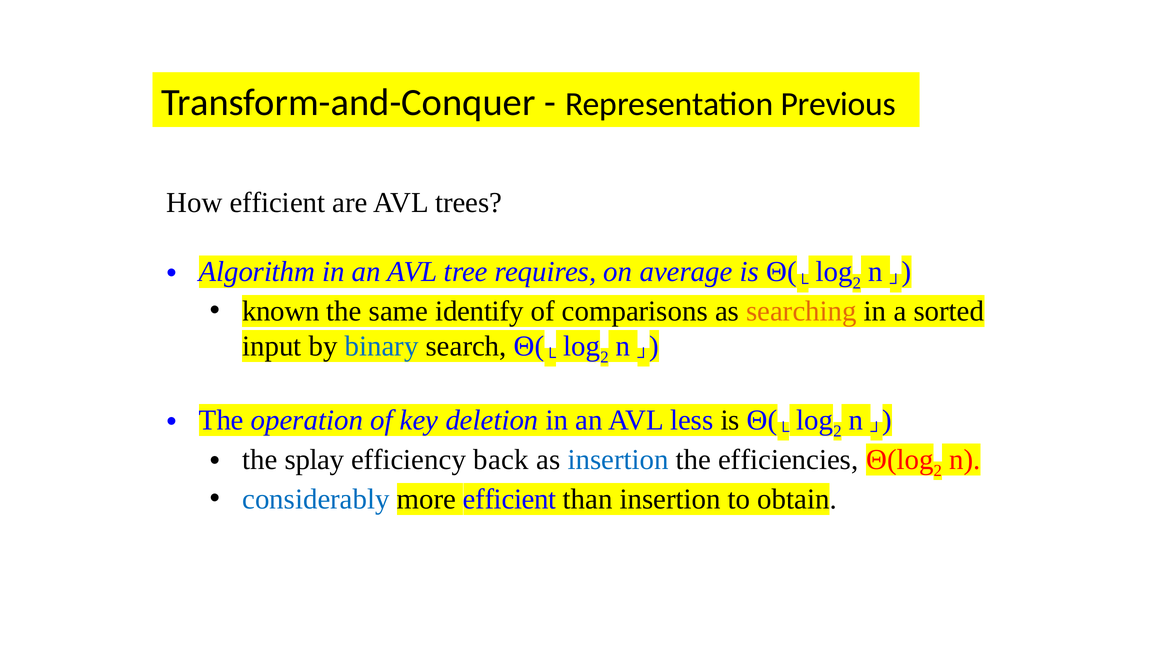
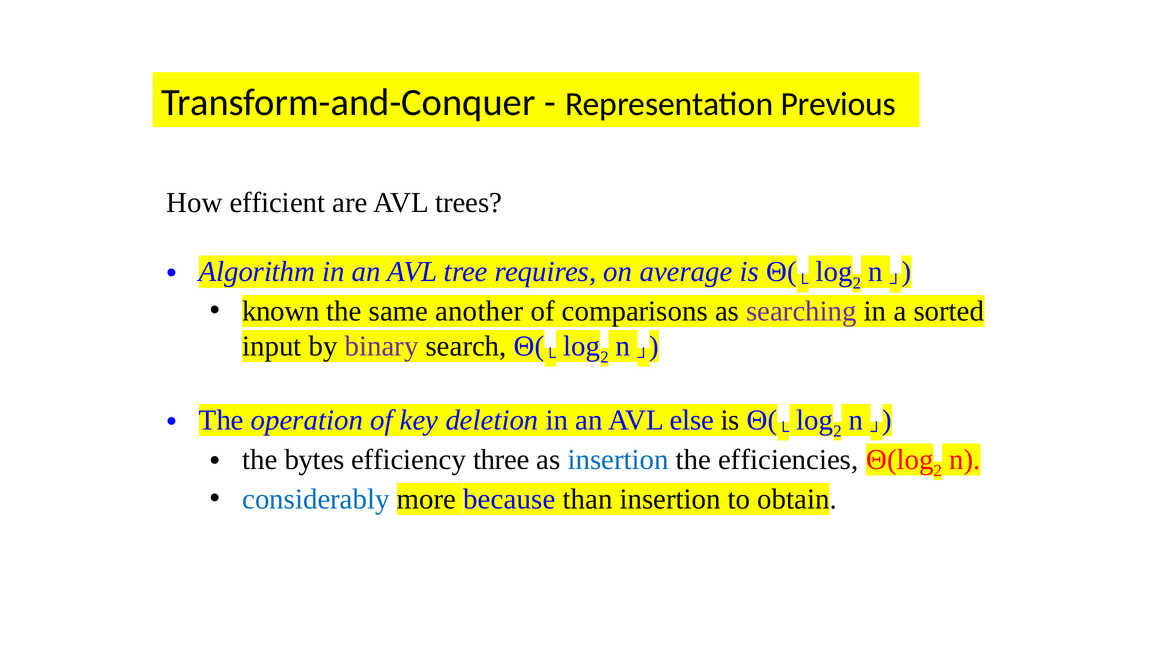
identify: identify -> another (479, 311)
searching colour: orange -> purple (801, 311)
binary colour: blue -> purple (382, 346)
less: less -> else (692, 420)
splay: splay -> bytes (314, 459)
back: back -> three (501, 459)
more efficient: efficient -> because (509, 499)
